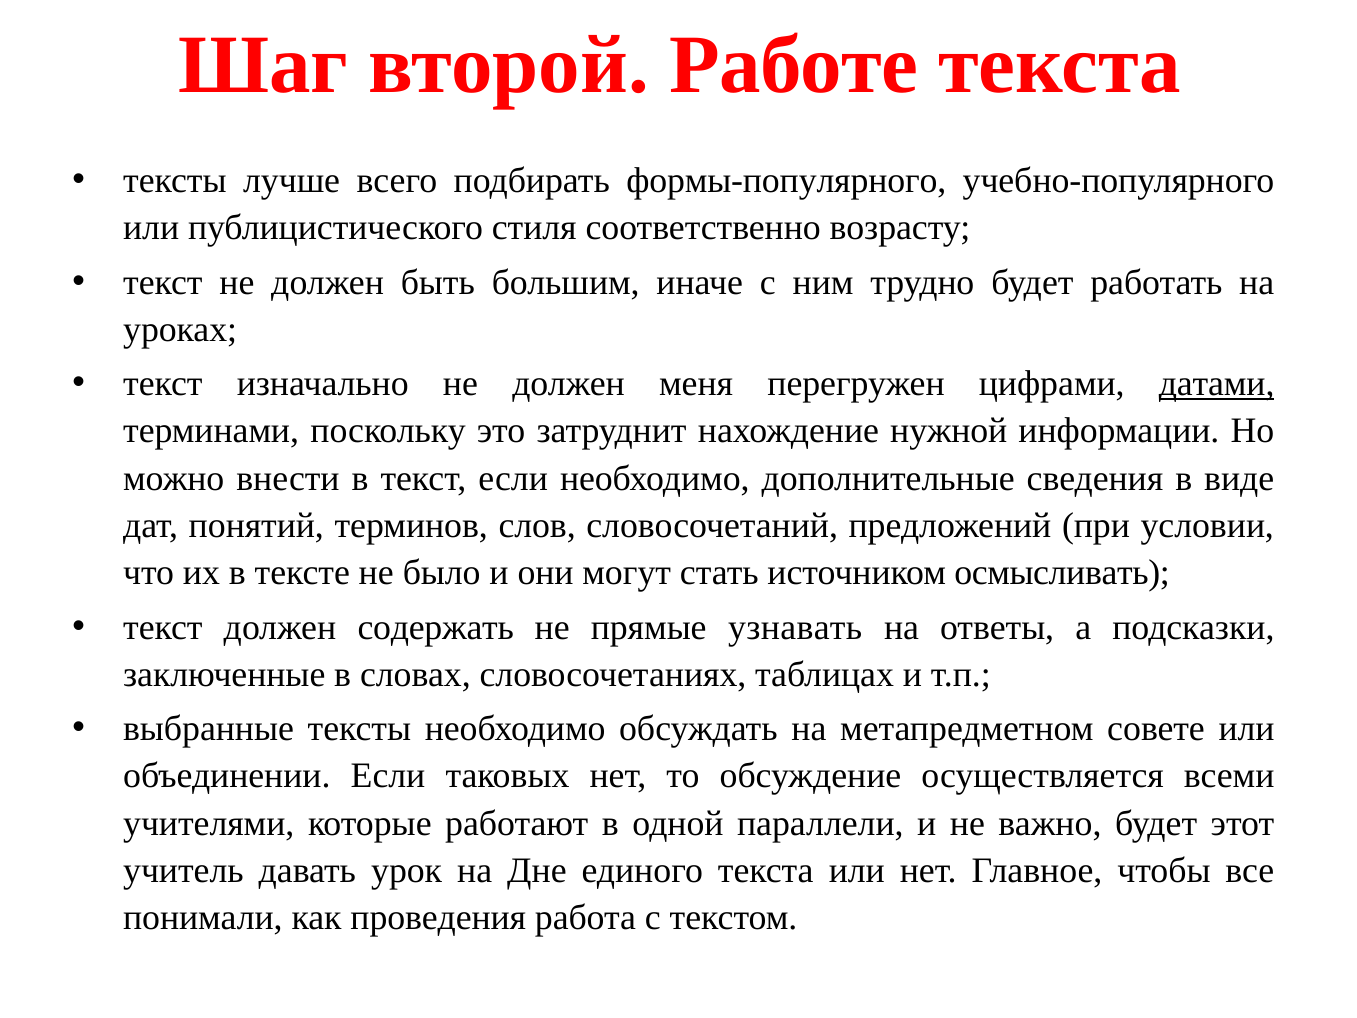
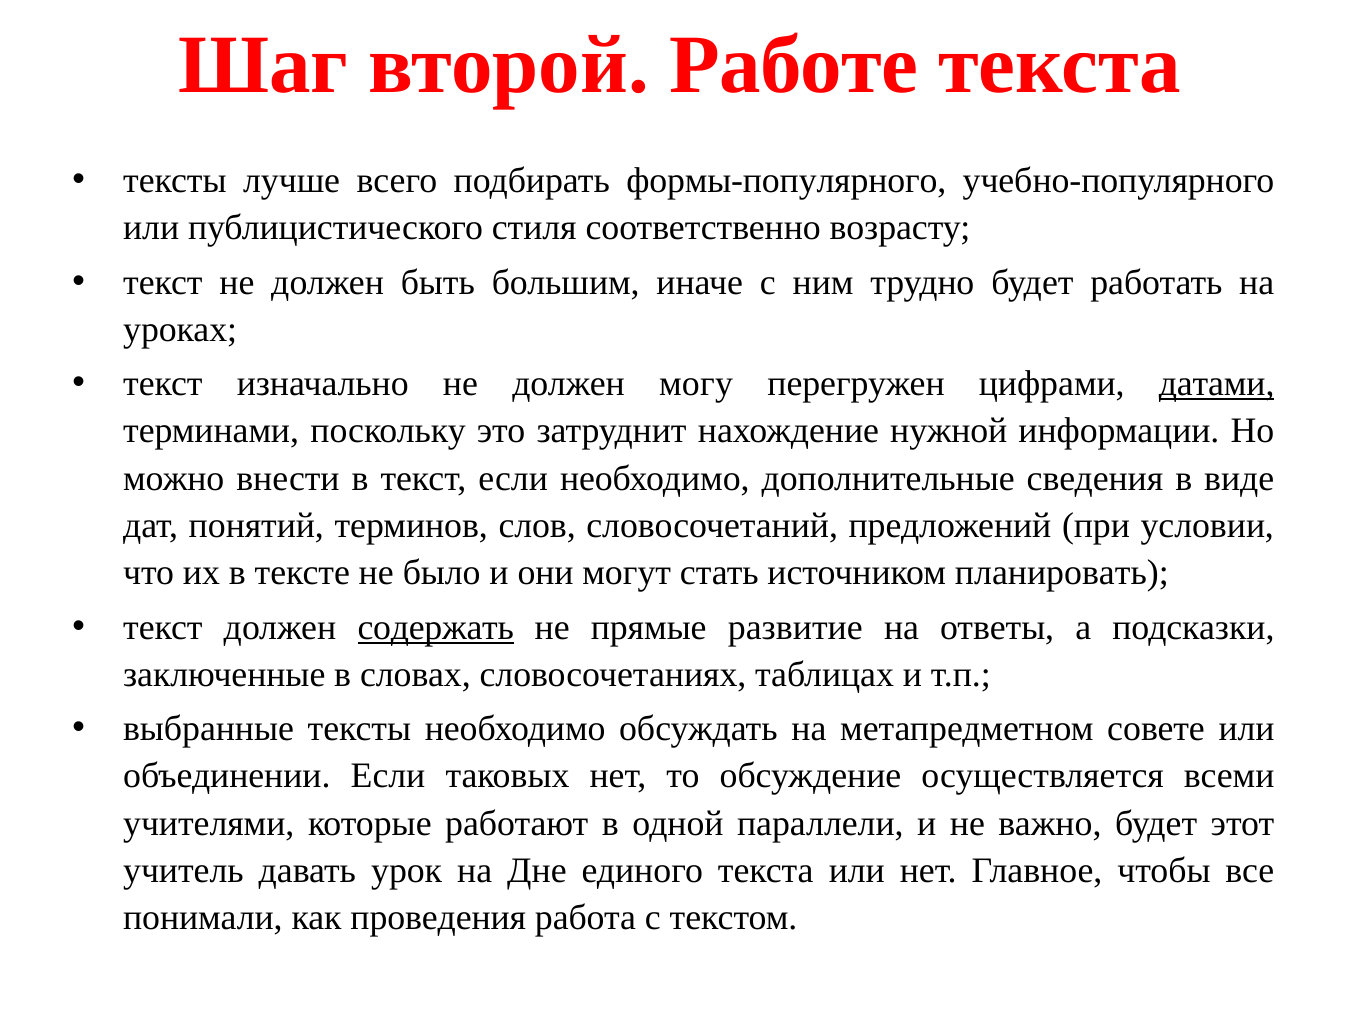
меня: меня -> могу (696, 384)
осмысливать: осмысливать -> планировать (1062, 573)
содержать underline: none -> present (436, 627)
узнавать: узнавать -> развитие (795, 627)
